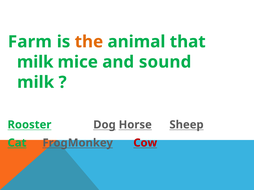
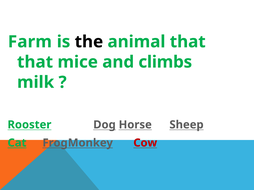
the colour: orange -> black (89, 42)
milk: milk -> that (35, 62)
sound: sound -> climbs (165, 62)
